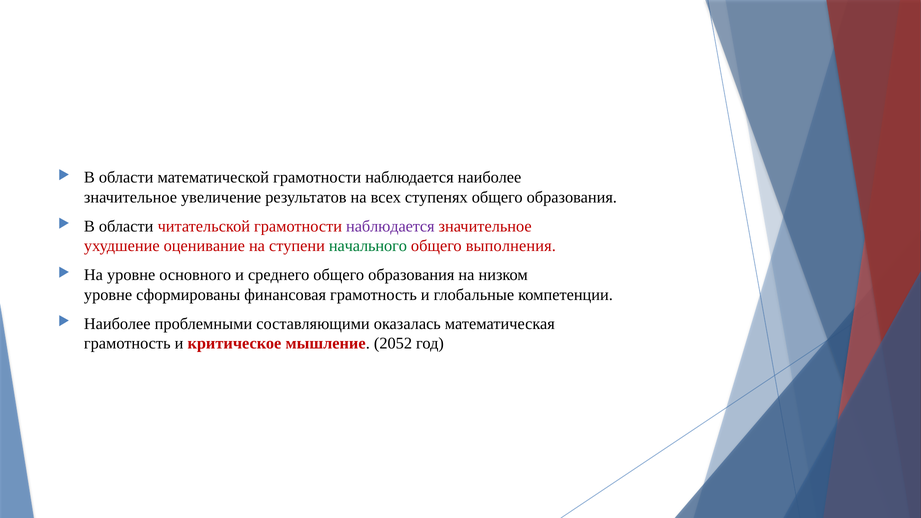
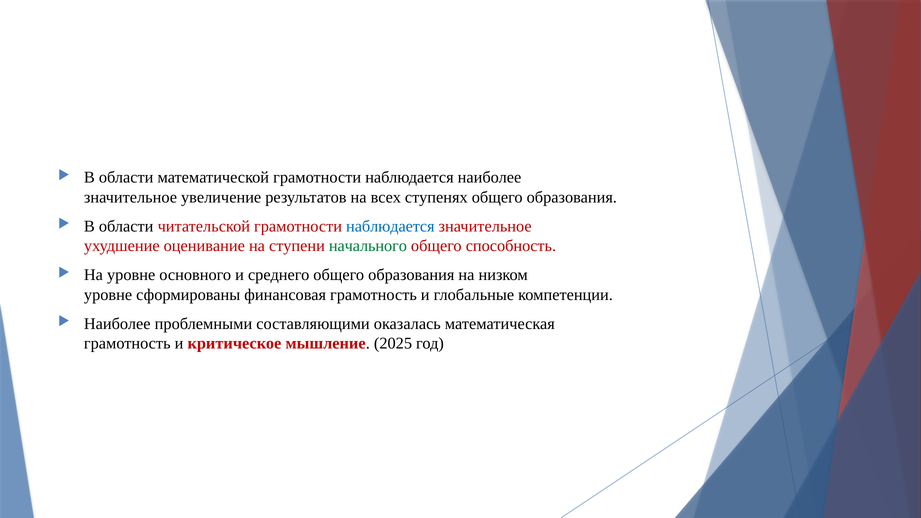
наблюдается colour: purple -> blue (390, 226)
выполнения: выполнения -> способность (511, 246)
2052: 2052 -> 2025 (393, 343)
